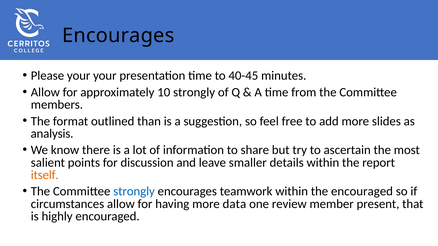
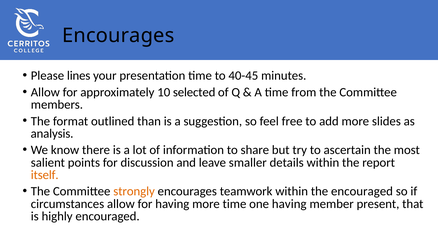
Please your: your -> lines (79, 76)
10 strongly: strongly -> selected (194, 92)
strongly colour: blue -> orange (134, 192)
more data: data -> time (234, 204)
one review: review -> having (289, 204)
